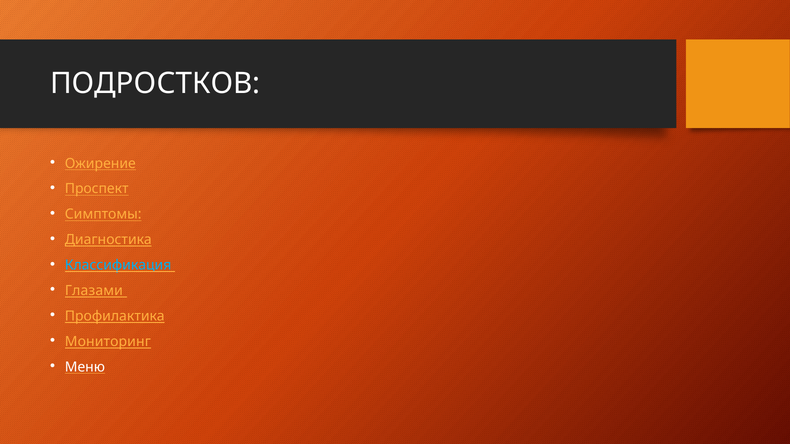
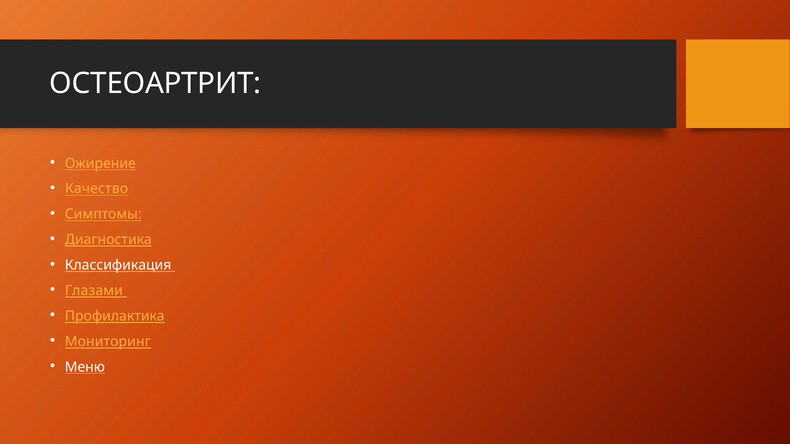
ПОДРОСТКОВ: ПОДРОСТКОВ -> ОСТЕОАРТРИТ (155, 84)
Проспект: Проспект -> Качество (97, 189)
Классификация colour: light blue -> white (118, 265)
